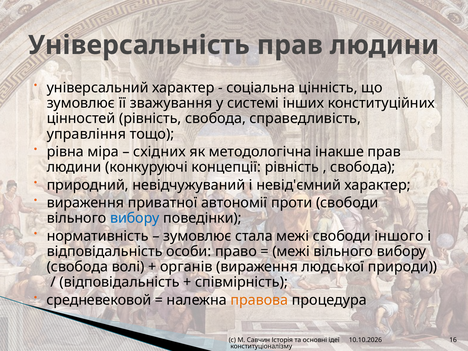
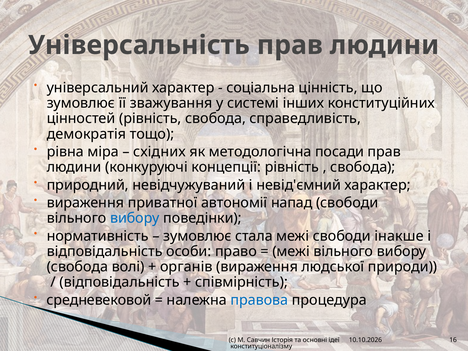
управління: управління -> демократія (86, 134)
інакше: інакше -> посади (340, 152)
проти: проти -> напад (292, 203)
іншого: іншого -> інакше (399, 236)
правова colour: orange -> blue (259, 300)
